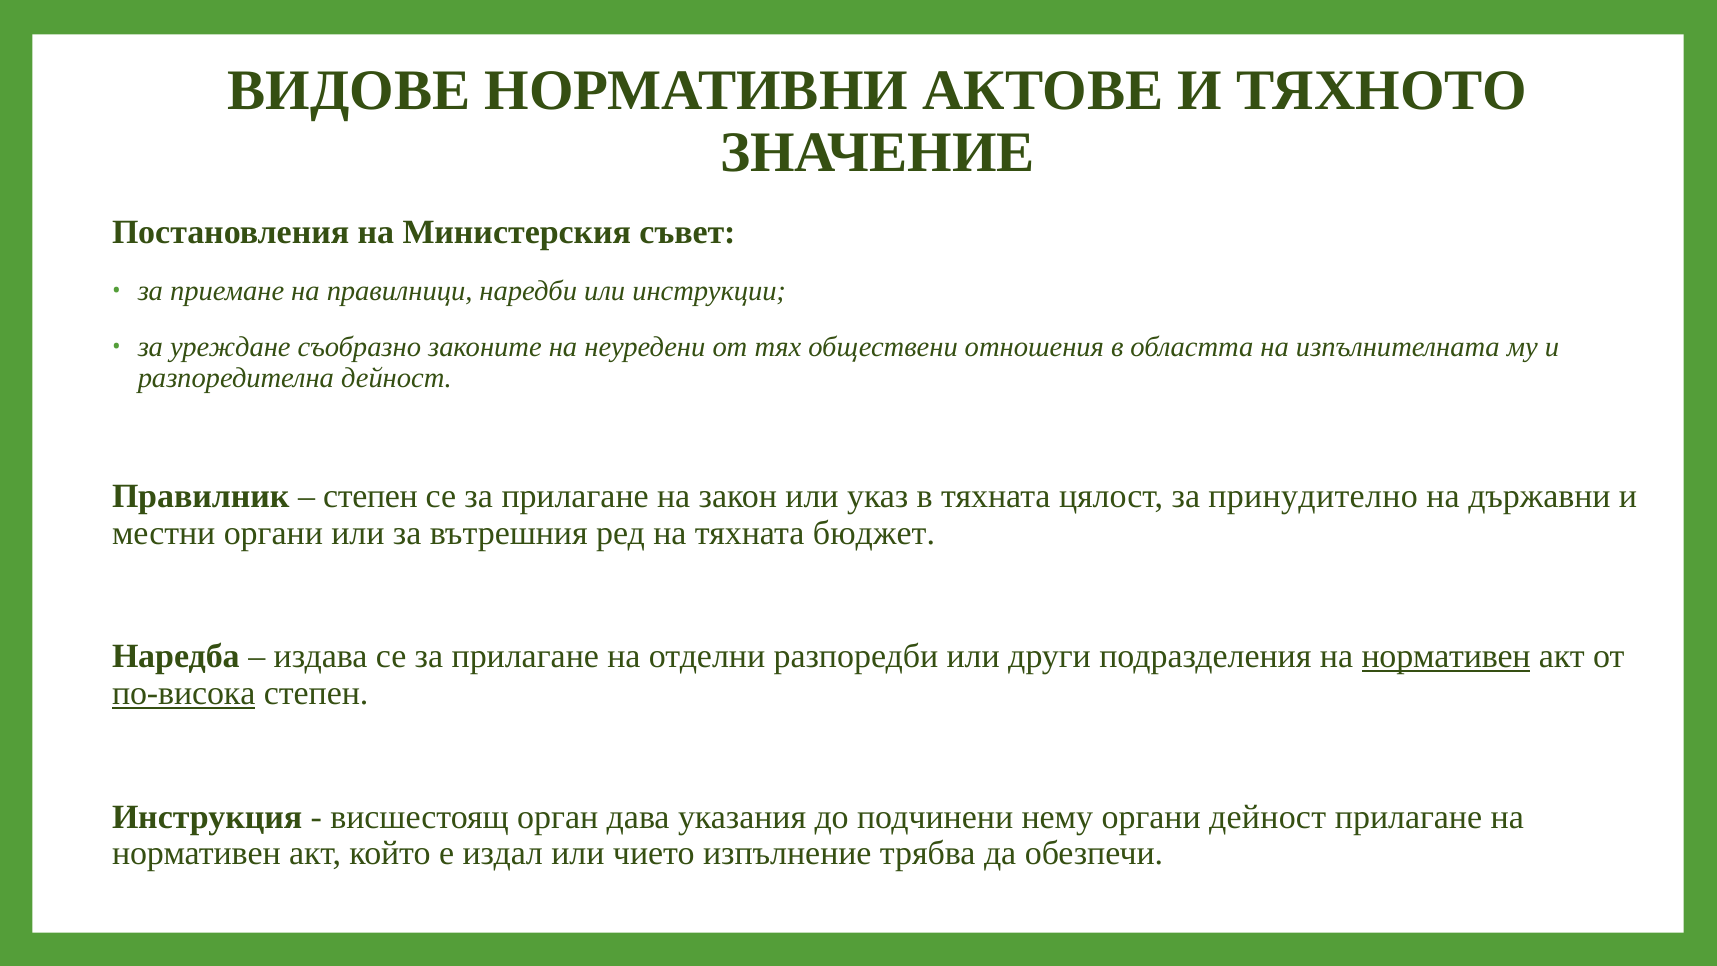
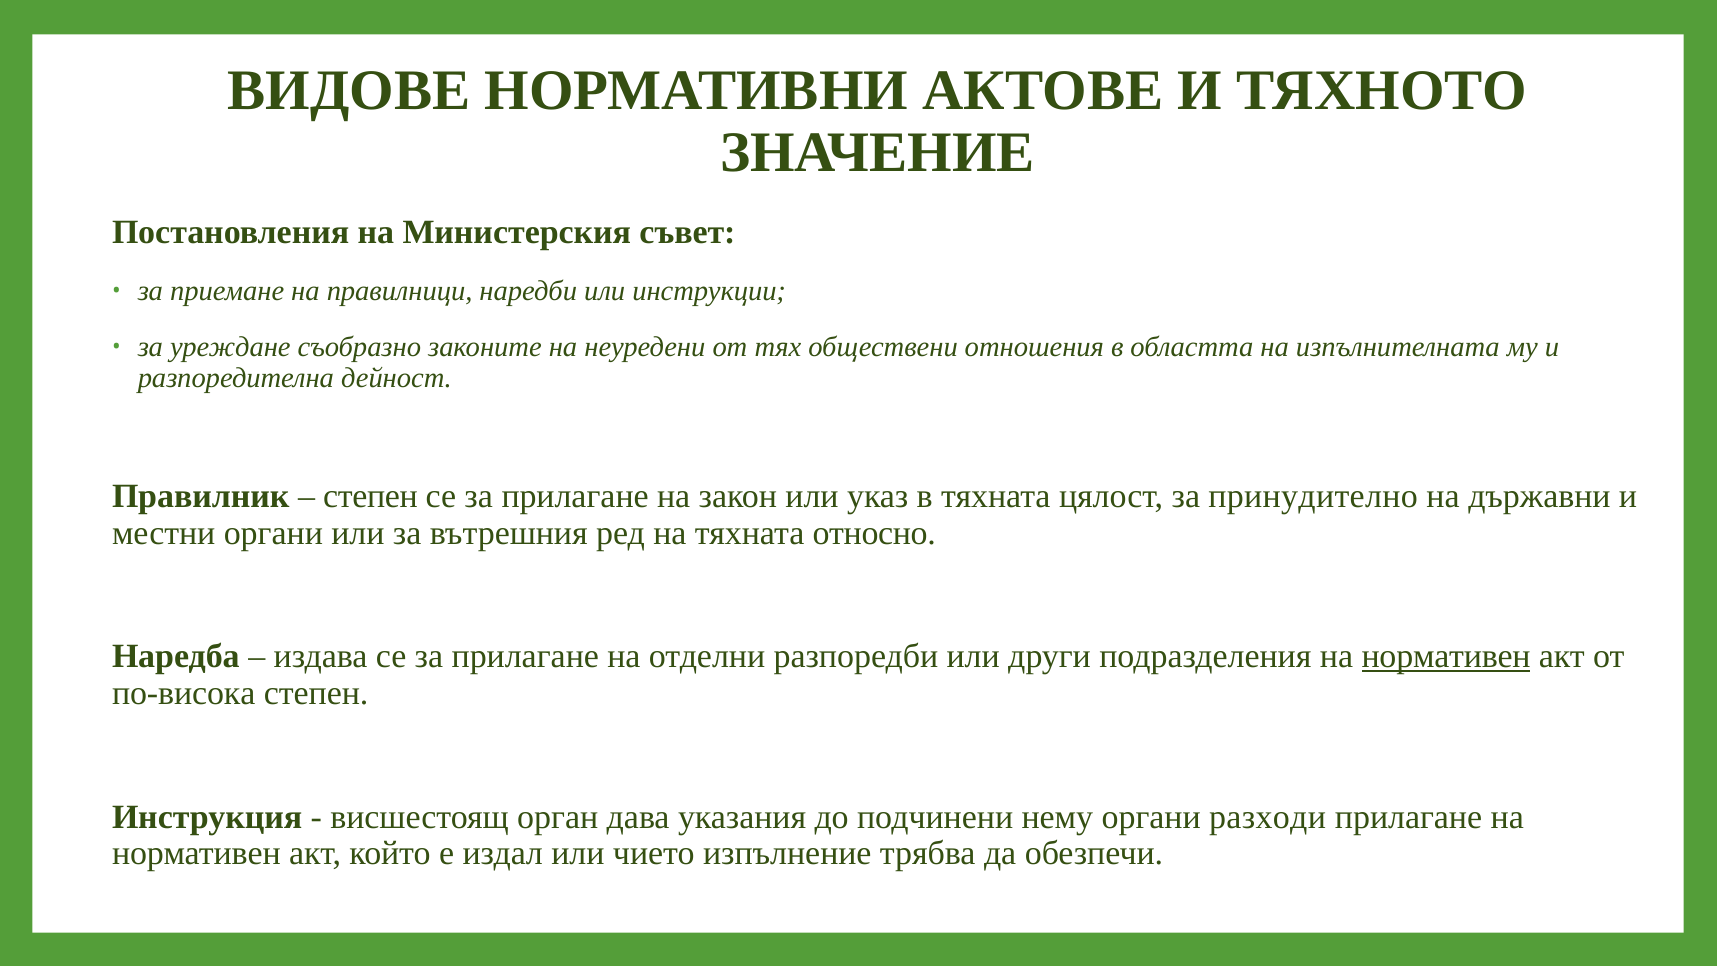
бюджет: бюджет -> относно (874, 533)
по-висока underline: present -> none (184, 693)
органи дейност: дейност -> разходи (1268, 817)
